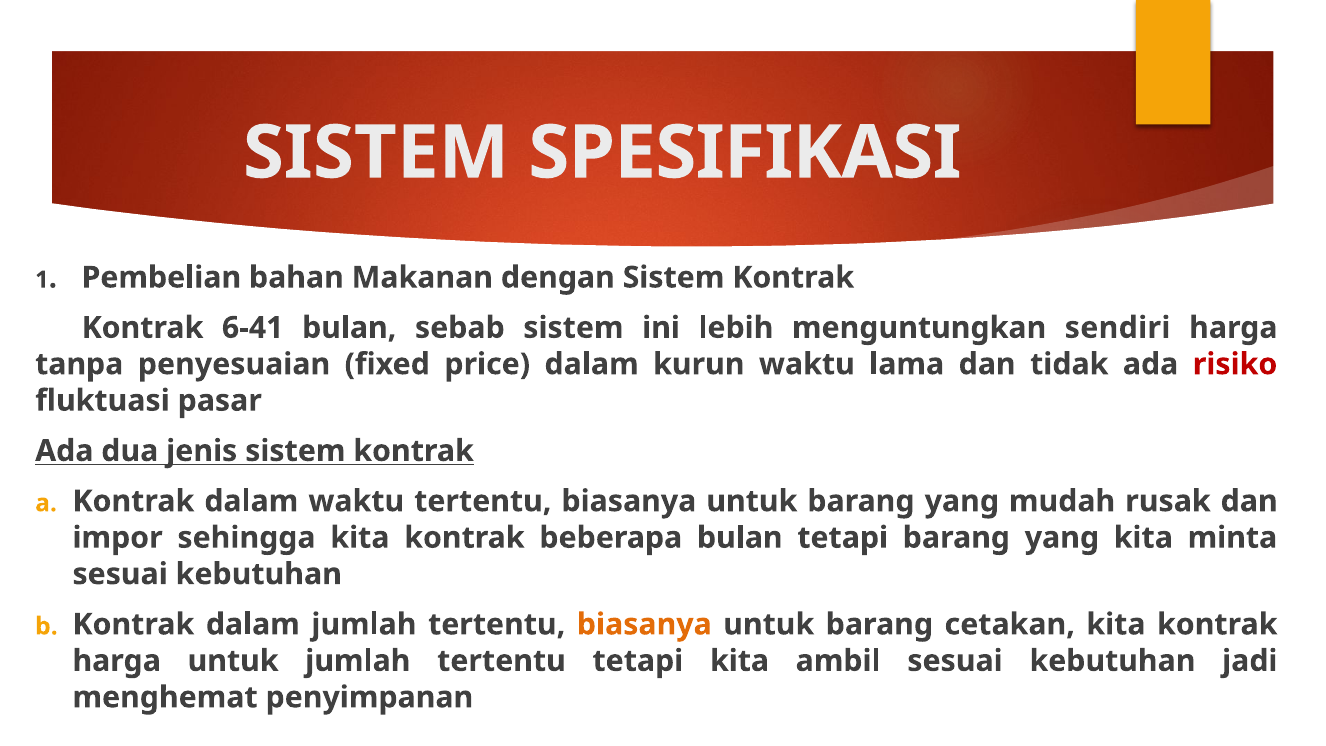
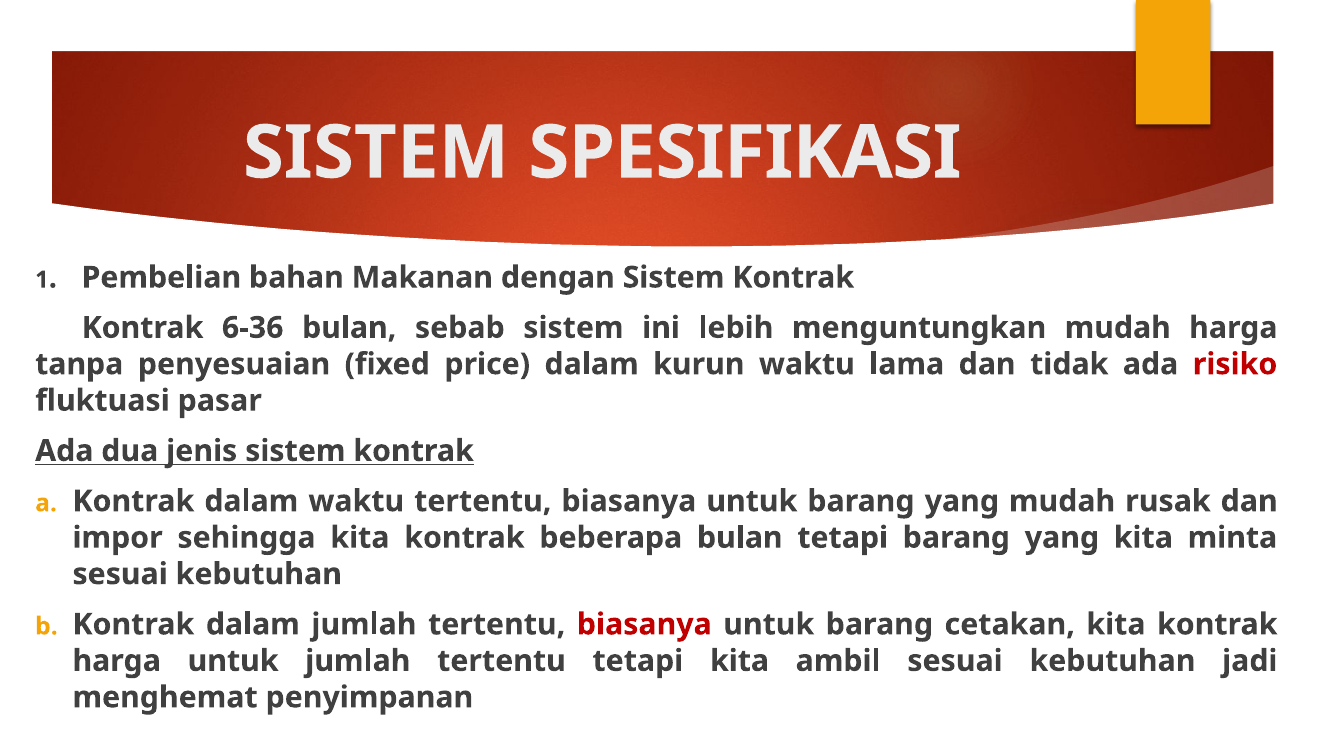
6-41: 6-41 -> 6-36 (253, 328)
menguntungkan sendiri: sendiri -> mudah (1118, 328)
biasanya colour: orange -> red (644, 624)
